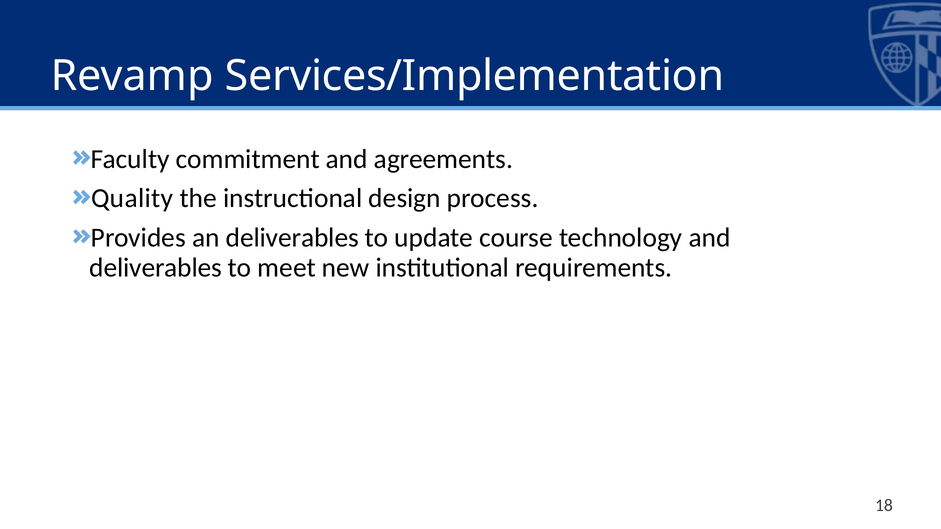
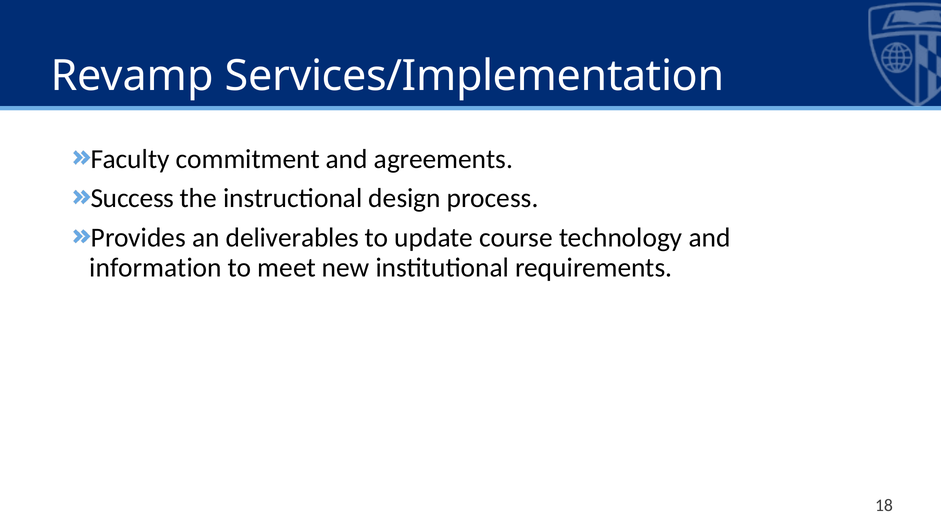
Quality: Quality -> Success (132, 199)
deliverables: deliverables -> information (156, 268)
